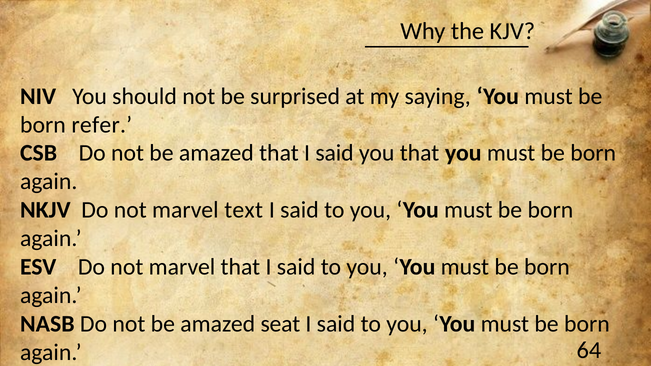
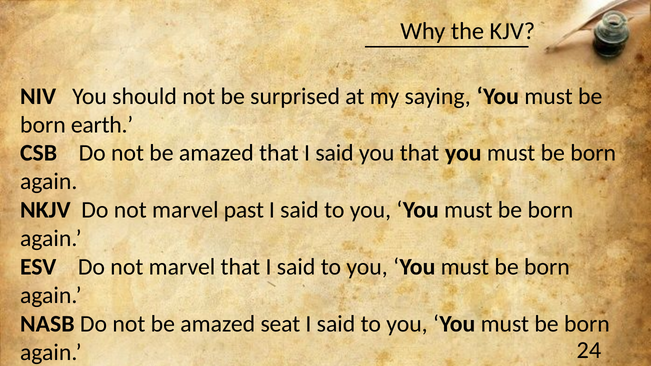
refer: refer -> earth (102, 125)
text: text -> past (244, 210)
64: 64 -> 24 (589, 351)
